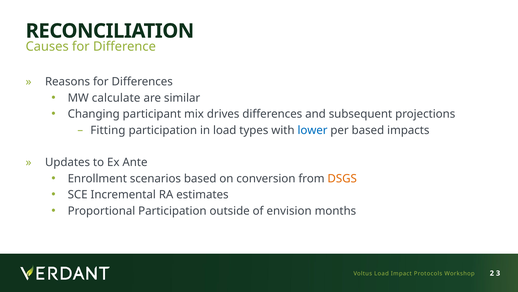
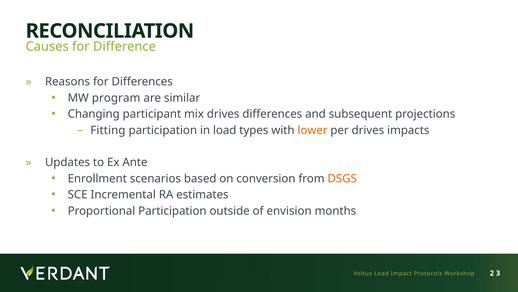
calculate: calculate -> program (116, 98)
lower colour: blue -> orange (313, 130)
per based: based -> drives (368, 130)
